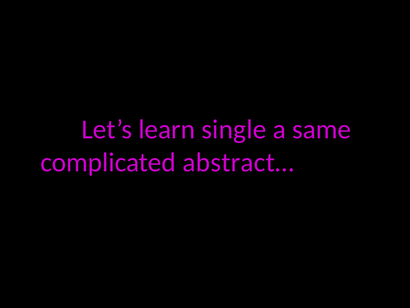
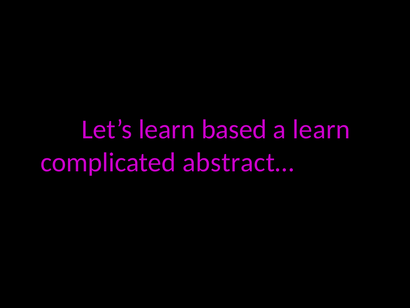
single: single -> based (234, 129)
a same: same -> learn (321, 129)
